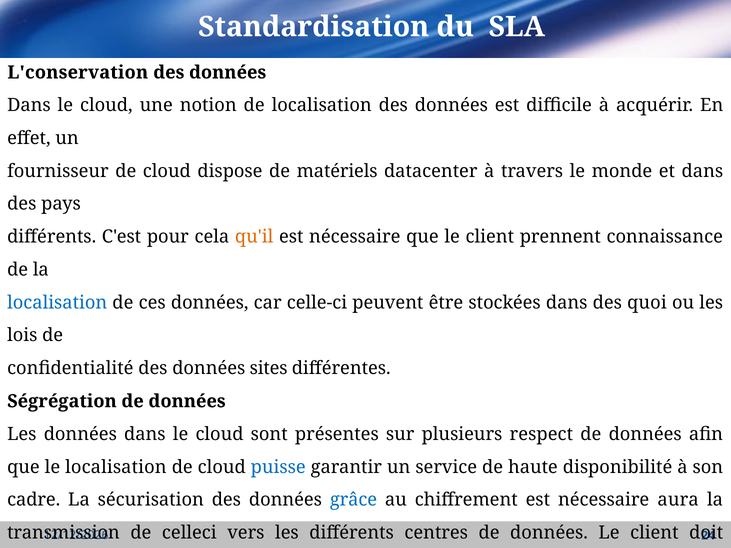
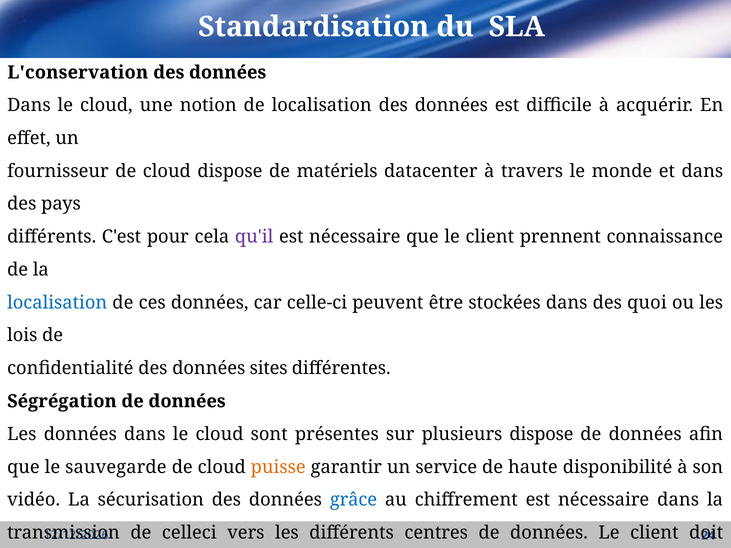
qu'il colour: orange -> purple (254, 237)
plusieurs respect: respect -> dispose (541, 434)
le localisation: localisation -> sauvegarde (116, 467)
puisse colour: blue -> orange (278, 467)
cadre: cadre -> vidéo (34, 500)
nécessaire aura: aura -> dans (678, 500)
